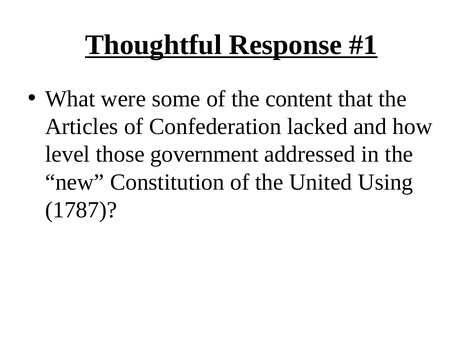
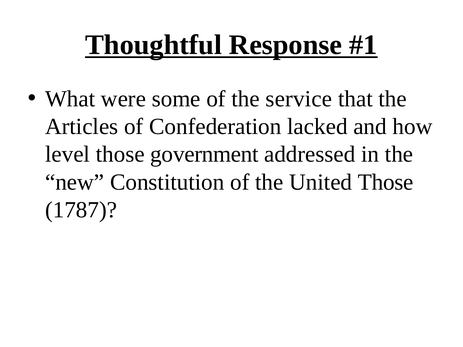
content: content -> service (299, 99)
United Using: Using -> Those (386, 182)
